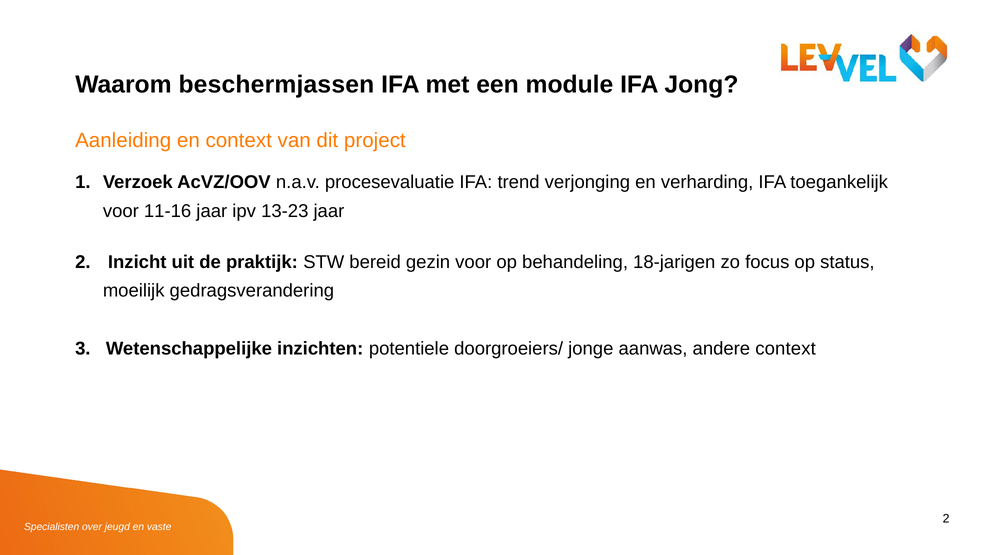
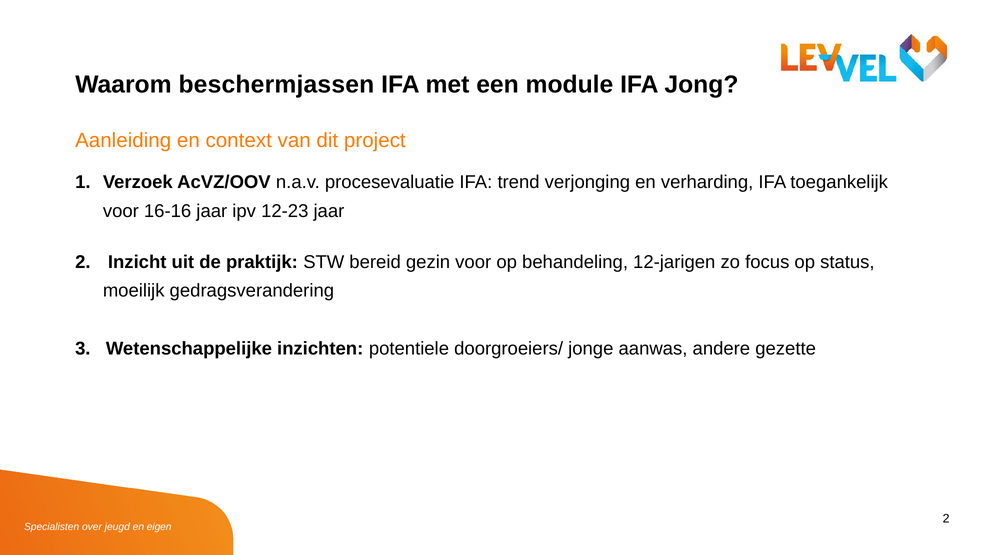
11-16: 11-16 -> 16-16 (168, 211)
13-23: 13-23 -> 12-23 (285, 211)
18-jarigen: 18-jarigen -> 12-jarigen (674, 262)
andere context: context -> gezette (786, 349)
vaste: vaste -> eigen (159, 527)
